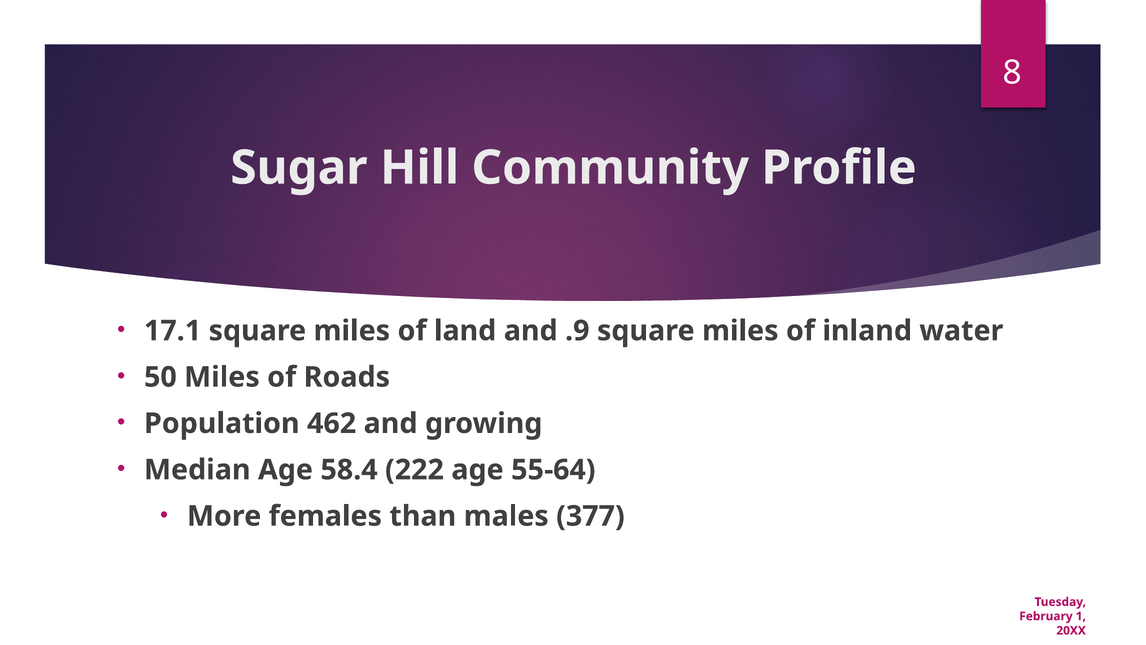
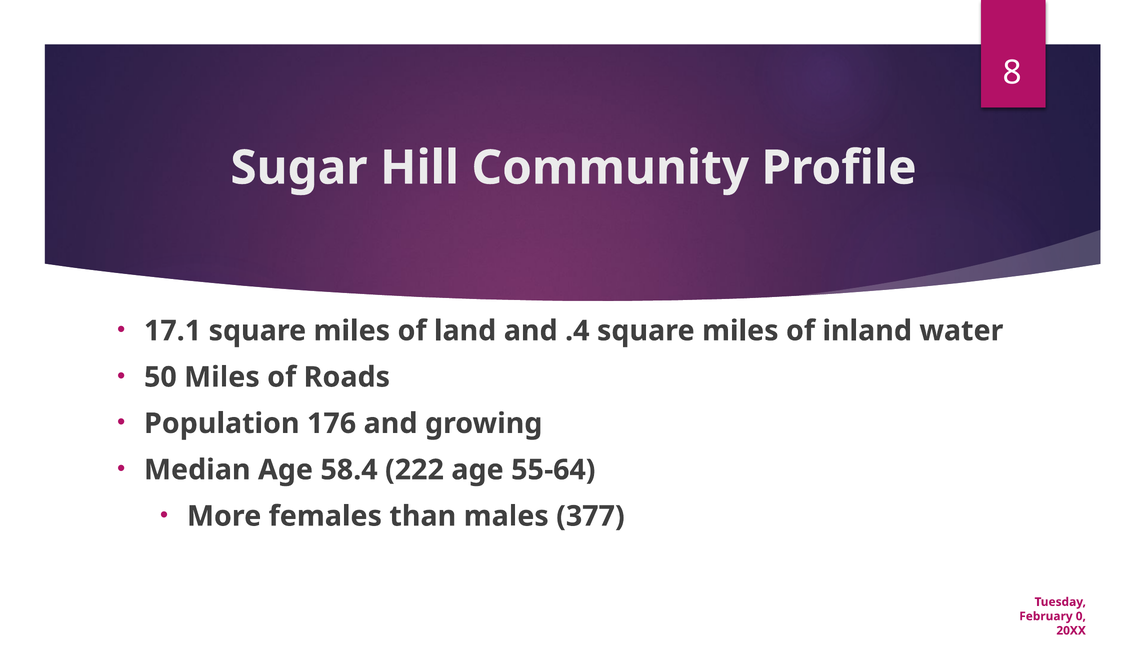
.9: .9 -> .4 (577, 331)
462: 462 -> 176 (332, 423)
1: 1 -> 0 (1081, 616)
